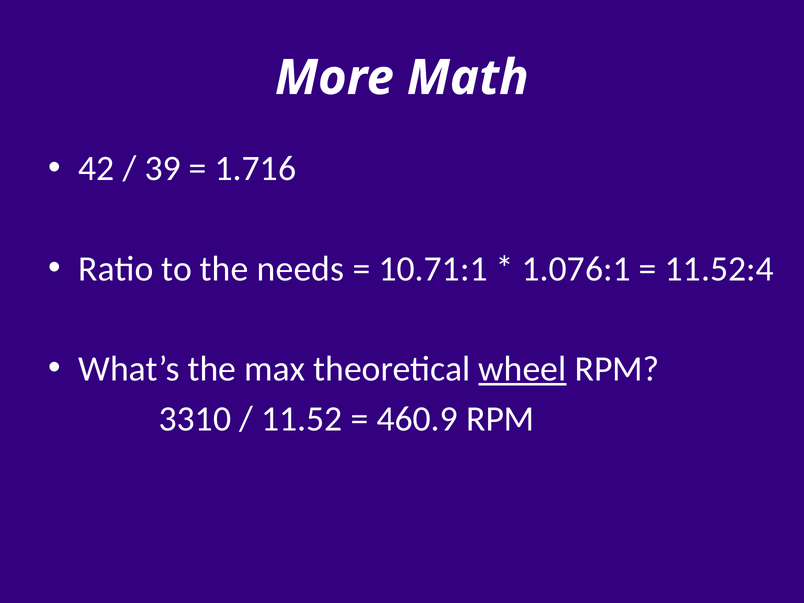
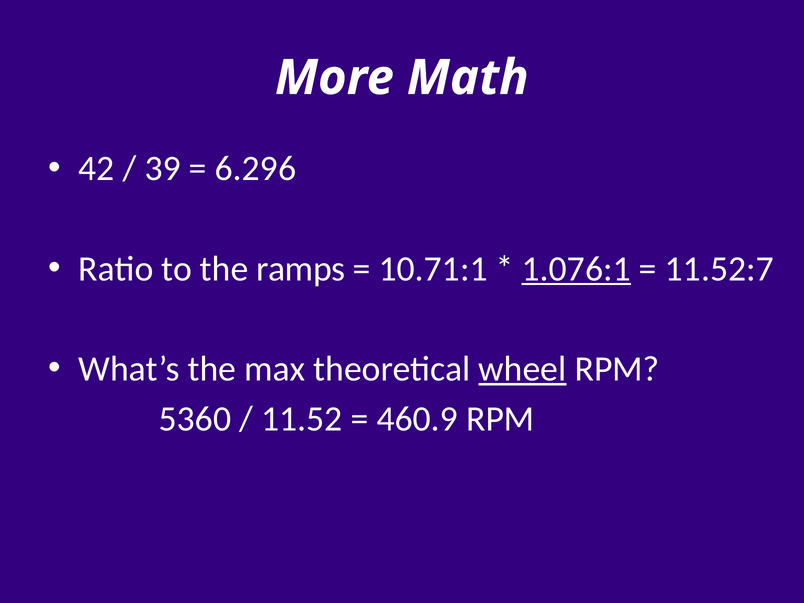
1.716: 1.716 -> 6.296 (255, 169)
needs: needs -> ramps (301, 269)
1.076:1 underline: none -> present (576, 269)
11.52:4: 11.52:4 -> 11.52:7 (719, 269)
3310: 3310 -> 5360 (195, 419)
